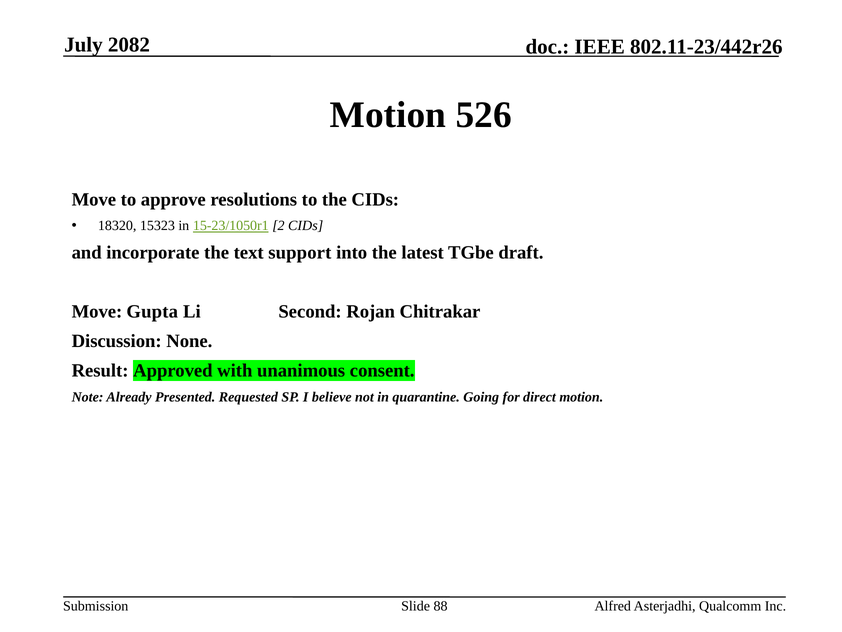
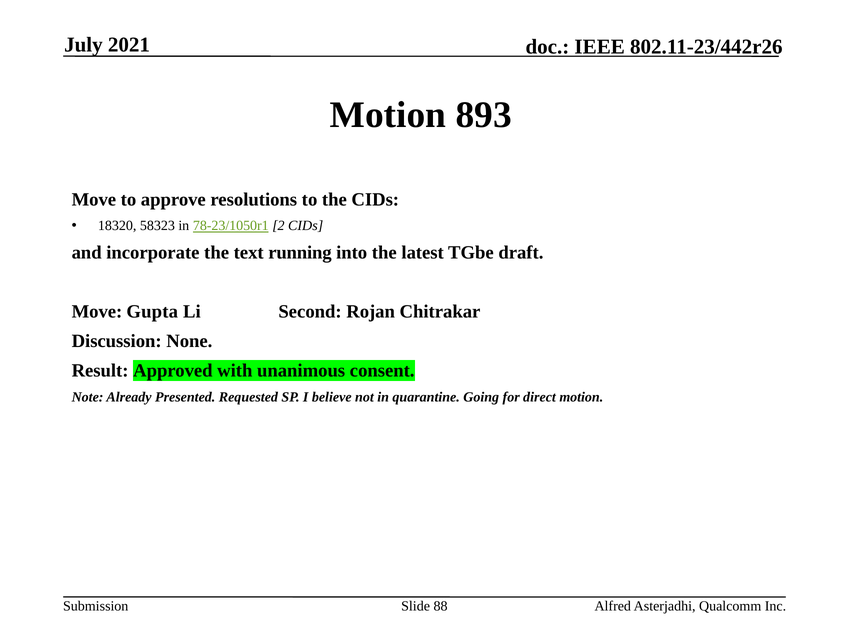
2082: 2082 -> 2021 (129, 45)
526: 526 -> 893 (484, 115)
15323: 15323 -> 58323 (157, 226)
15-23/1050r1: 15-23/1050r1 -> 78-23/1050r1 (231, 226)
support: support -> running (300, 253)
